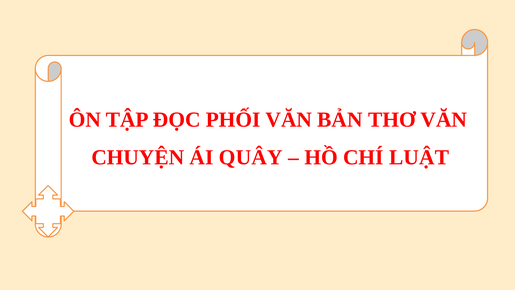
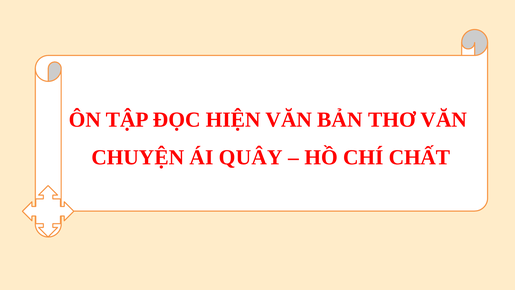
PHỐI: PHỐI -> HIỆN (233, 120)
LUẬT: LUẬT -> CHẤT (419, 157)
